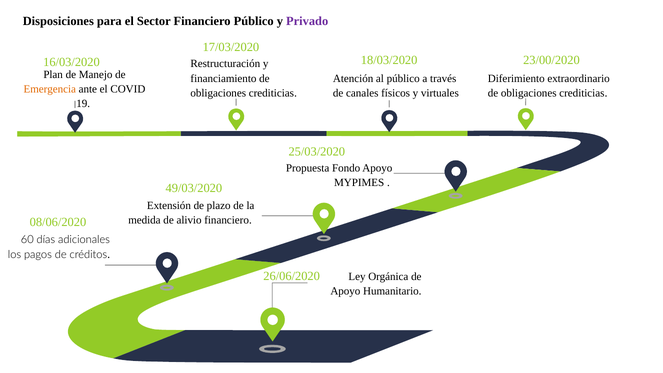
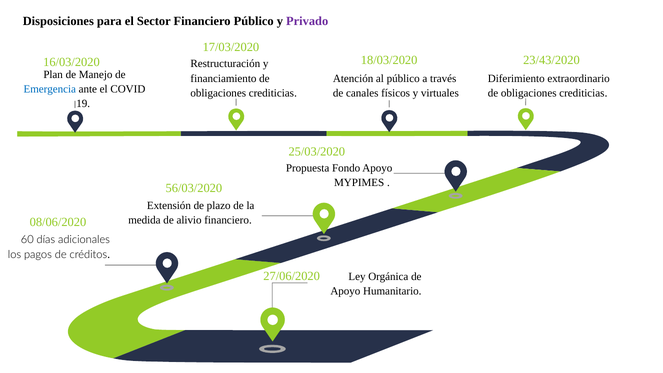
23/00/2020: 23/00/2020 -> 23/43/2020 (551, 60)
Emergencia colour: orange -> blue (50, 89)
49/03/2020: 49/03/2020 -> 56/03/2020 (194, 188)
26/06/2020: 26/06/2020 -> 27/06/2020 (292, 276)
